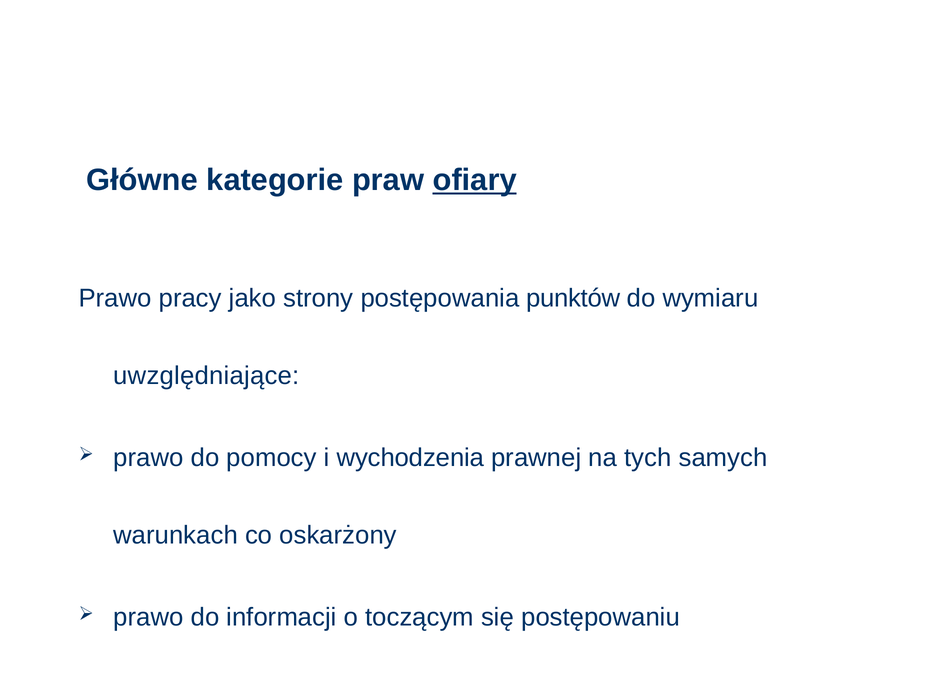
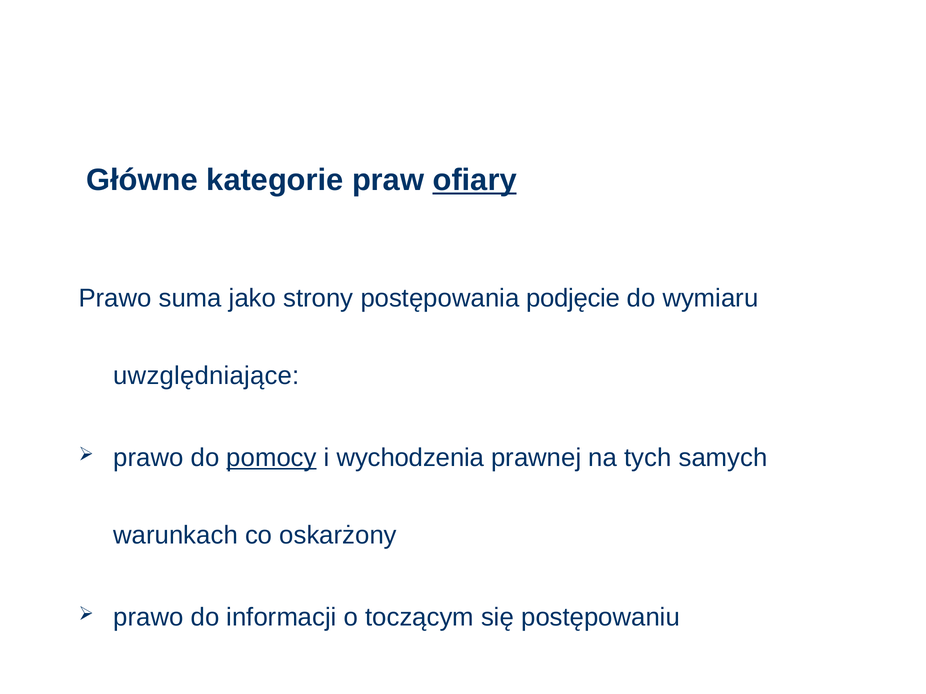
pracy: pracy -> suma (190, 299)
punktów: punktów -> podjęcie (573, 299)
pomocy underline: none -> present (272, 458)
